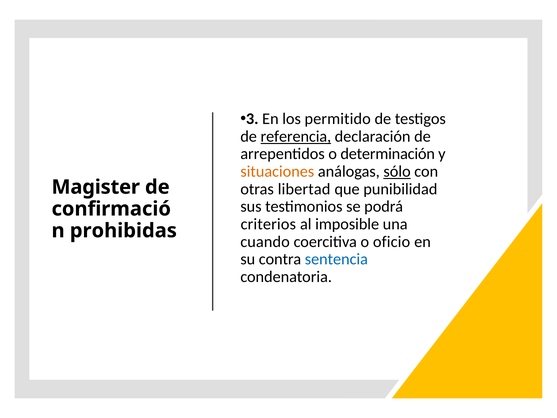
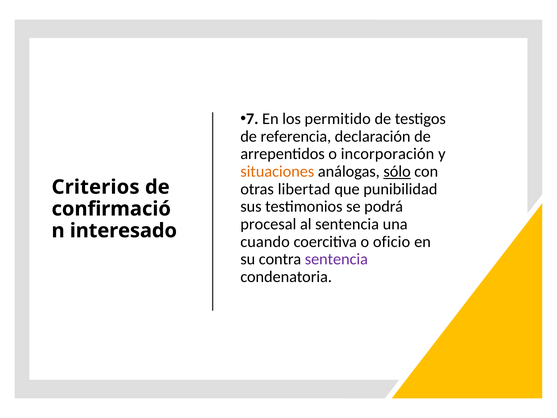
3: 3 -> 7 (252, 119)
referencia underline: present -> none (296, 136)
determinación: determinación -> incorporación (388, 154)
Magister: Magister -> Criterios (96, 187)
criterios: criterios -> procesal (268, 224)
al imposible: imposible -> sentencia (347, 224)
prohibidas: prohibidas -> interesado (123, 231)
sentencia colour: blue -> purple (336, 259)
